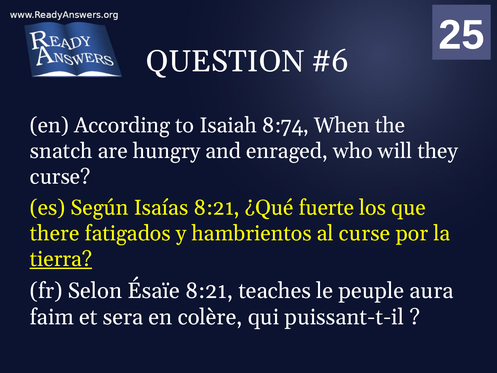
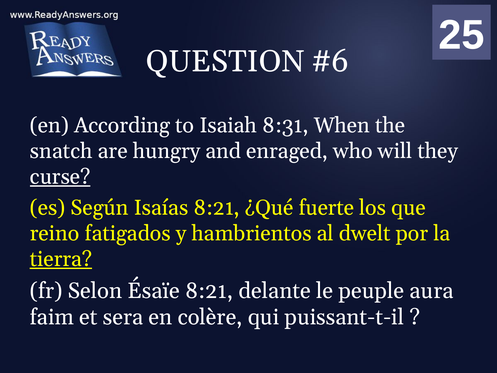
8:74: 8:74 -> 8:31 (285, 125)
curse underline: none -> present (60, 177)
there: there -> reino (55, 233)
al curse: curse -> dwelt (365, 233)
teaches: teaches -> delante (275, 291)
